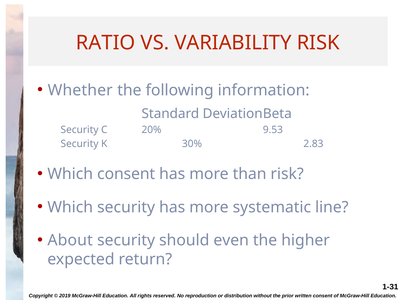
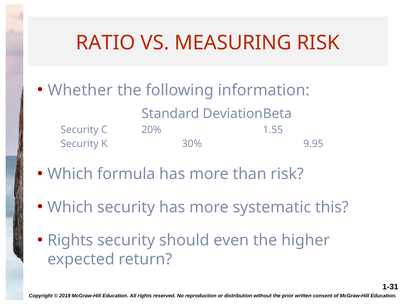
VARIABILITY: VARIABILITY -> MEASURING (233, 43)
9.53: 9.53 -> 1.55 (273, 130)
2.83: 2.83 -> 9.95 (313, 144)
Which consent: consent -> formula (126, 174)
line: line -> this (332, 207)
About: About -> Rights (70, 240)
